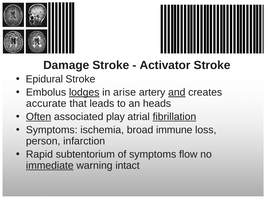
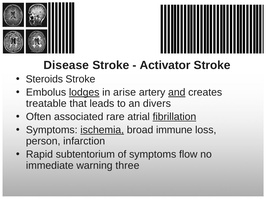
Damage: Damage -> Disease (66, 65)
Epidural: Epidural -> Steroids (44, 79)
accurate: accurate -> treatable (46, 104)
heads: heads -> divers (157, 104)
Often underline: present -> none (39, 117)
play: play -> rare (115, 117)
ischemia underline: none -> present (102, 130)
immediate underline: present -> none (50, 166)
intact: intact -> three (127, 166)
